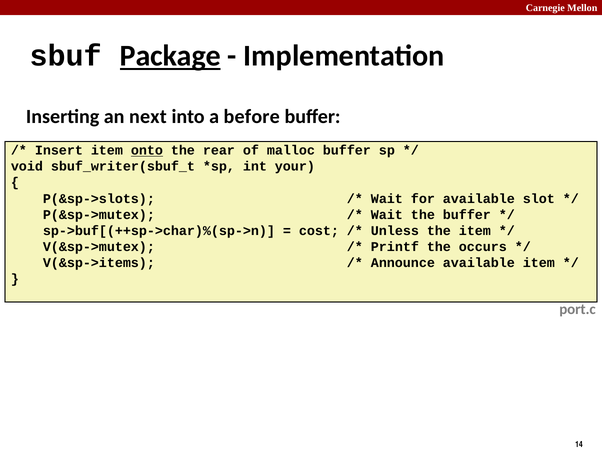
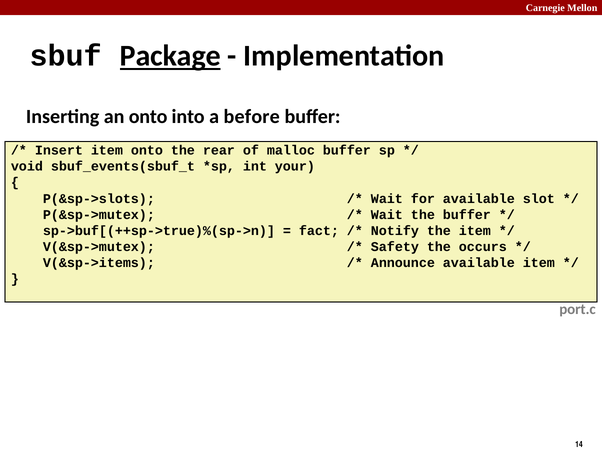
an next: next -> onto (148, 116)
onto underline: present -> none (147, 150)
sbuf_writer(sbuf_t: sbuf_writer(sbuf_t -> sbuf_events(sbuf_t (123, 166)
sp->buf[(++sp->char)%(sp->n: sp->buf[(++sp->char)%(sp->n -> sp->buf[(++sp->true)%(sp->n (159, 230)
cost: cost -> fact (319, 230)
Unless: Unless -> Notify (395, 230)
Printf: Printf -> Safety (395, 247)
